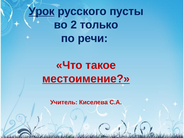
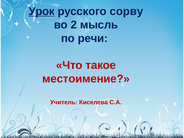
пусты: пусты -> сорву (126, 11)
только: только -> мысль (99, 25)
местоимение underline: present -> none (86, 79)
